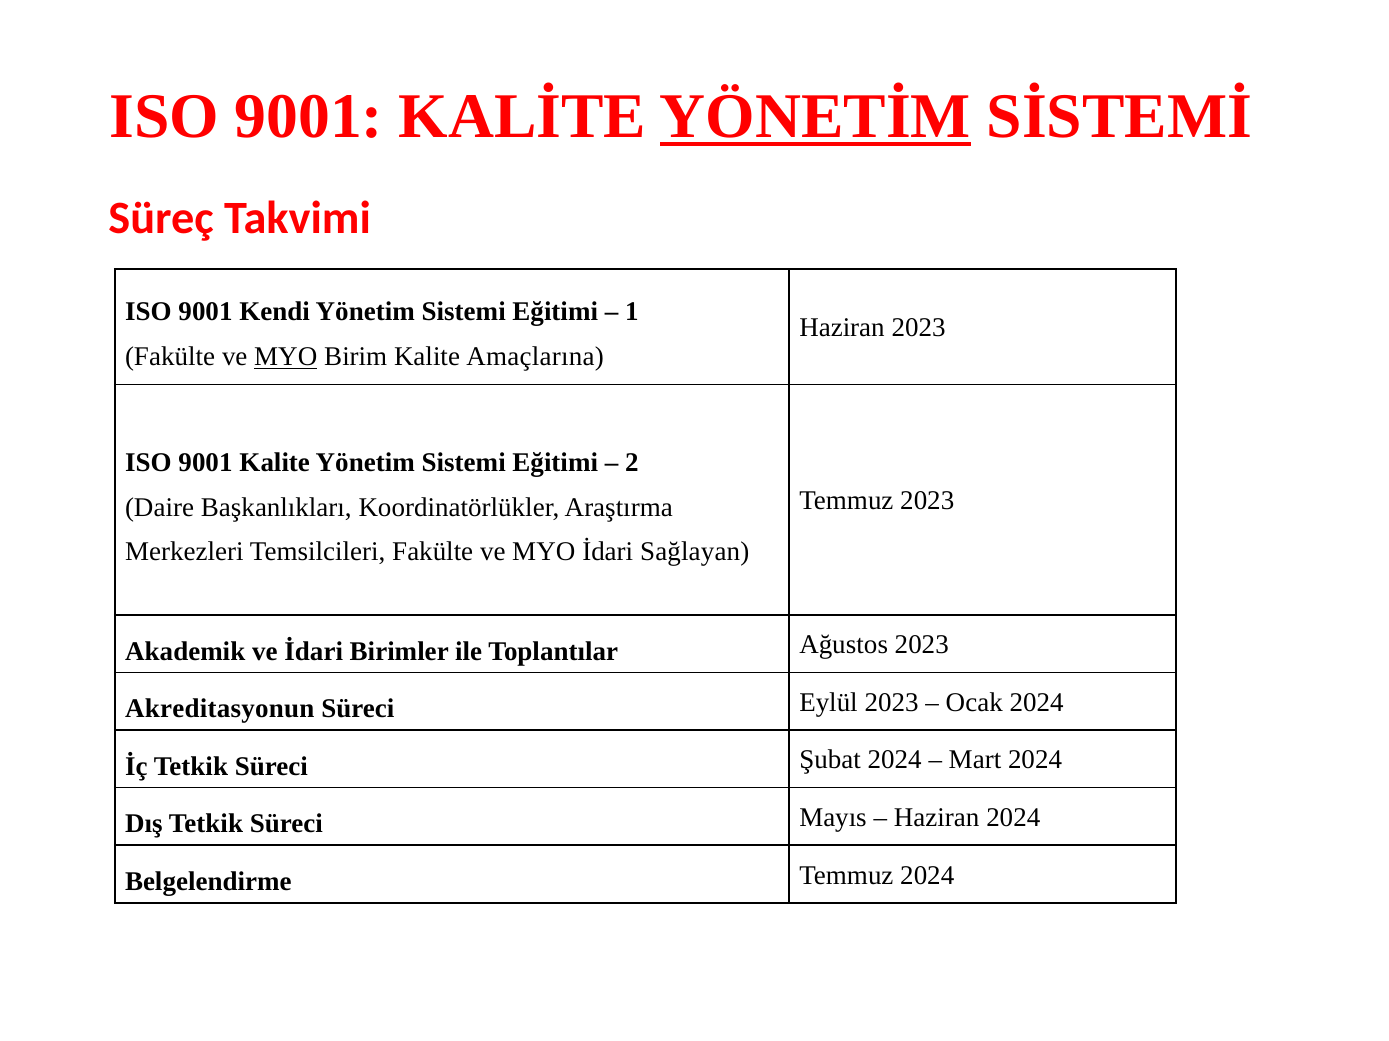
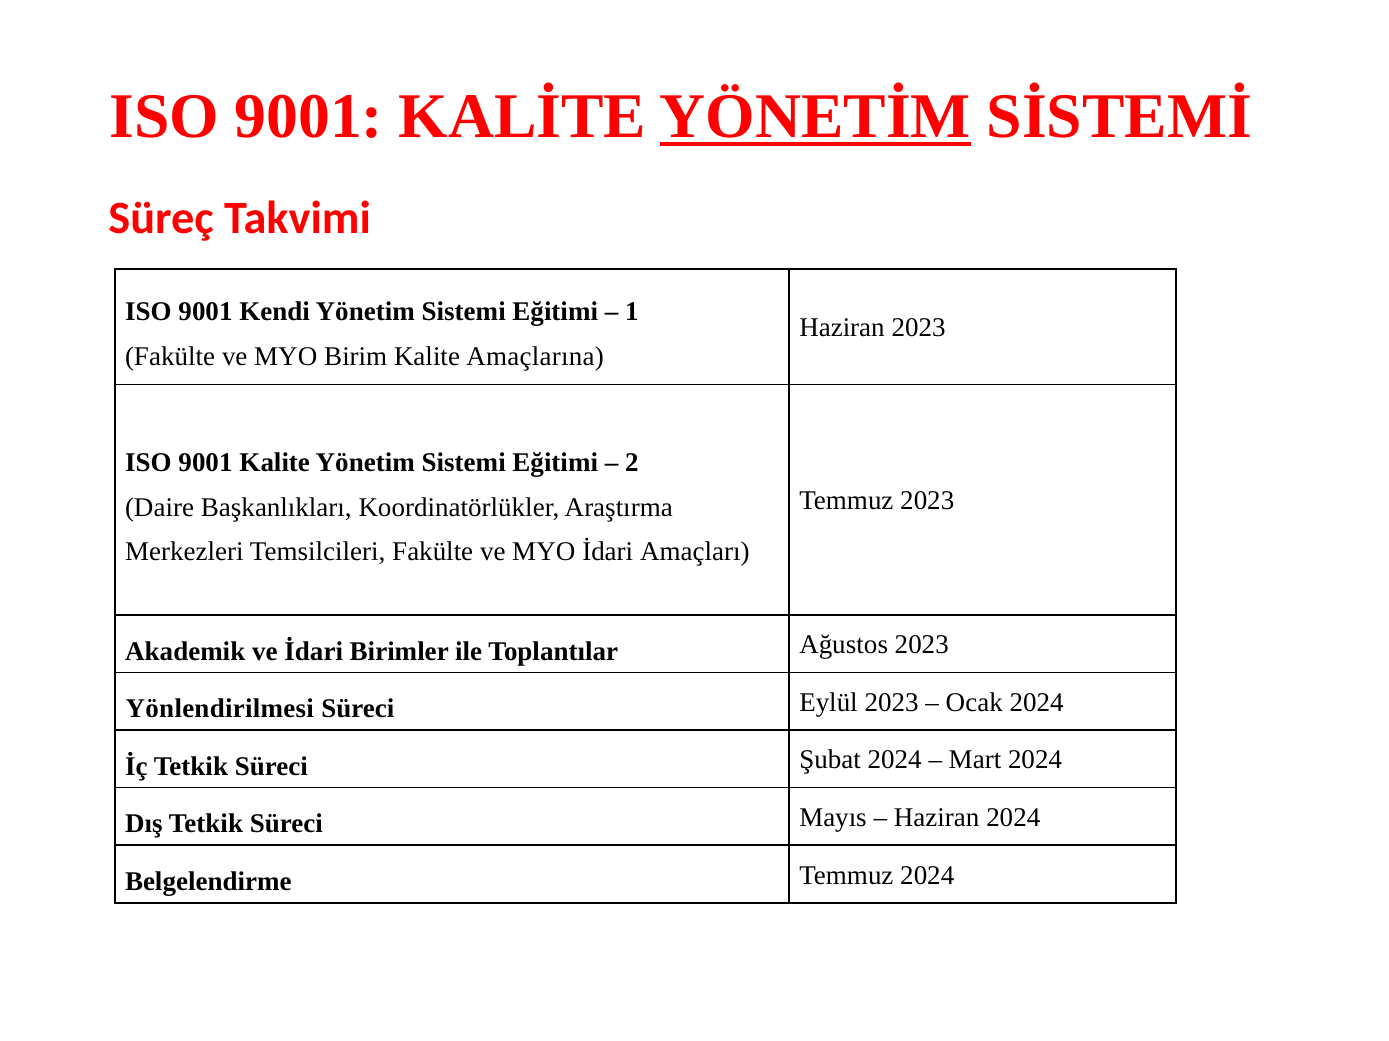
MYO underline: present -> none (286, 357)
Sağlayan: Sağlayan -> Amaçları (695, 552)
Akreditasyonun: Akreditasyonun -> Yönlendirilmesi (220, 709)
